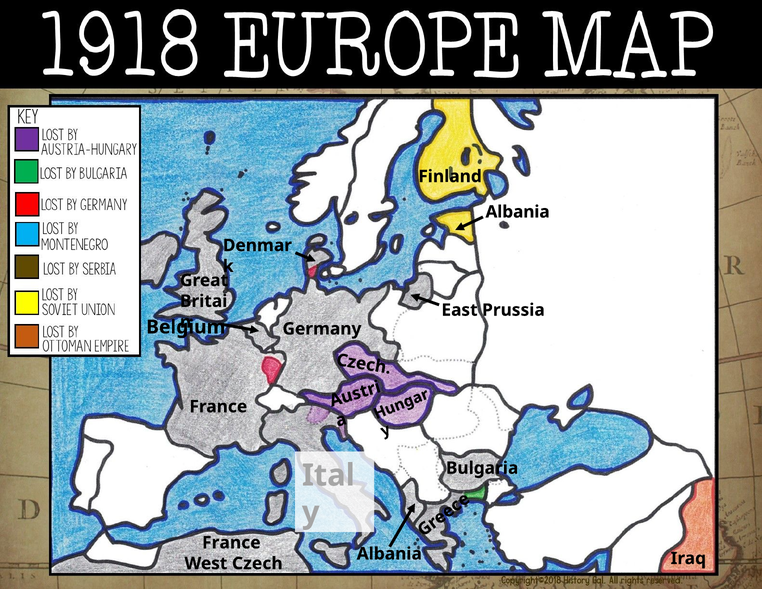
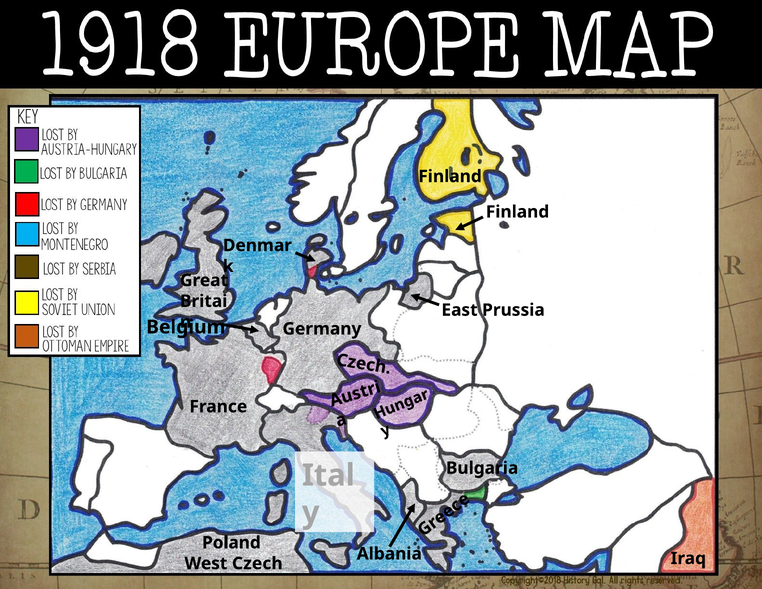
Albania: Albania -> Finland (518, 212)
France: France -> Poland (231, 543)
